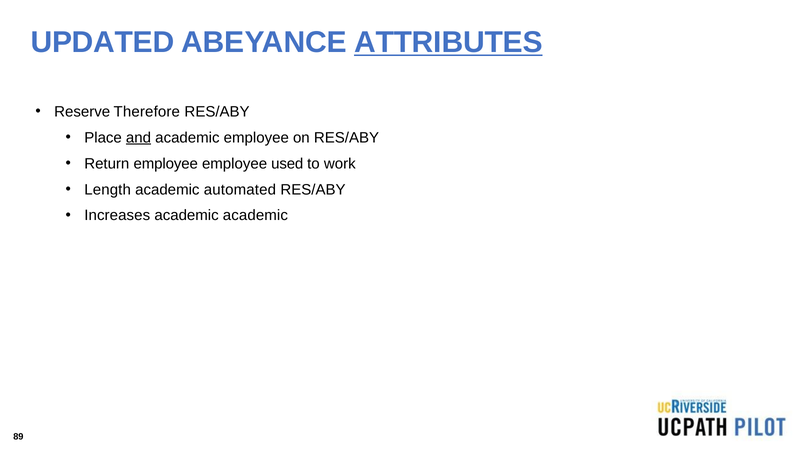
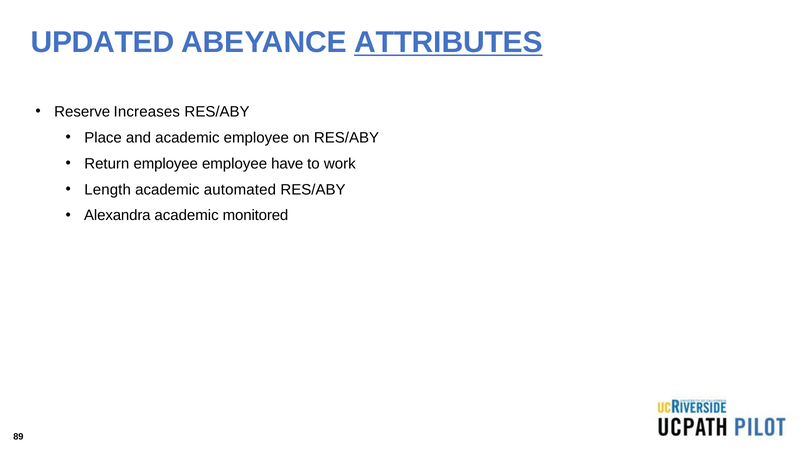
Therefore: Therefore -> Increases (147, 112)
and underline: present -> none (139, 138)
used: used -> have (287, 164)
Increases: Increases -> Alexandra (117, 216)
academic academic: academic -> monitored (256, 216)
